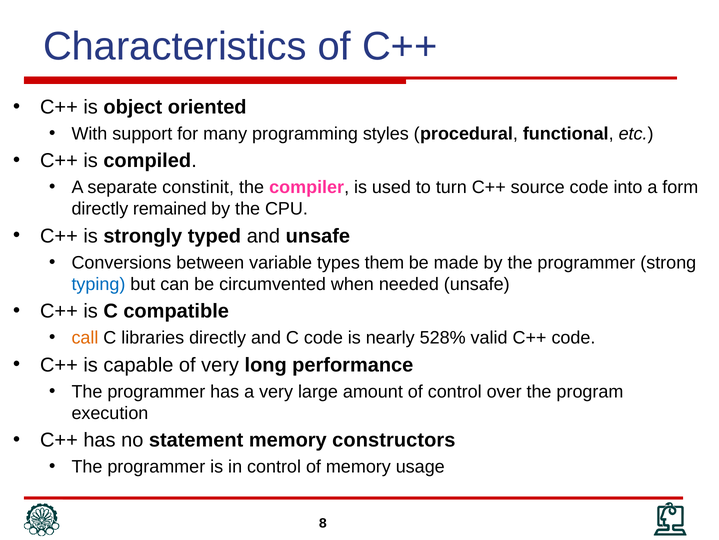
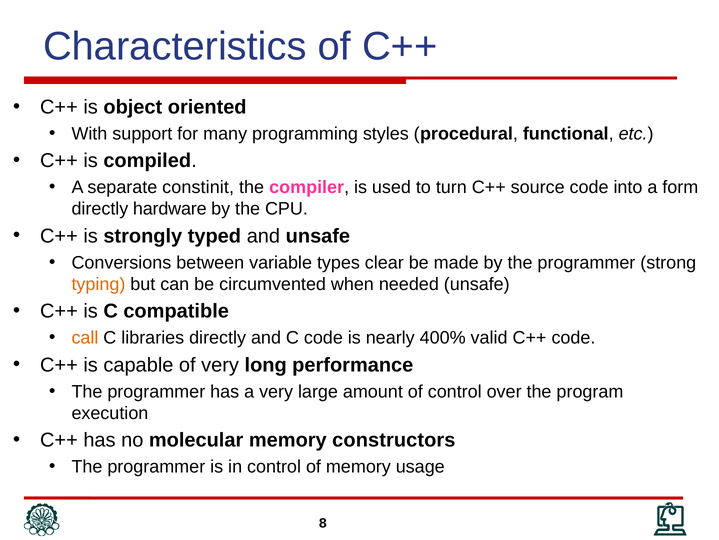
remained: remained -> hardware (170, 209)
them: them -> clear (384, 262)
typing colour: blue -> orange (98, 284)
528%: 528% -> 400% (443, 337)
statement: statement -> molecular (196, 440)
